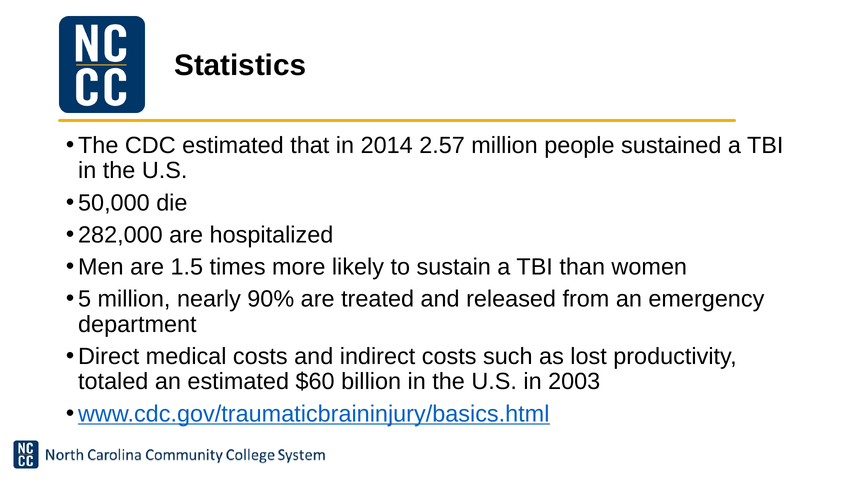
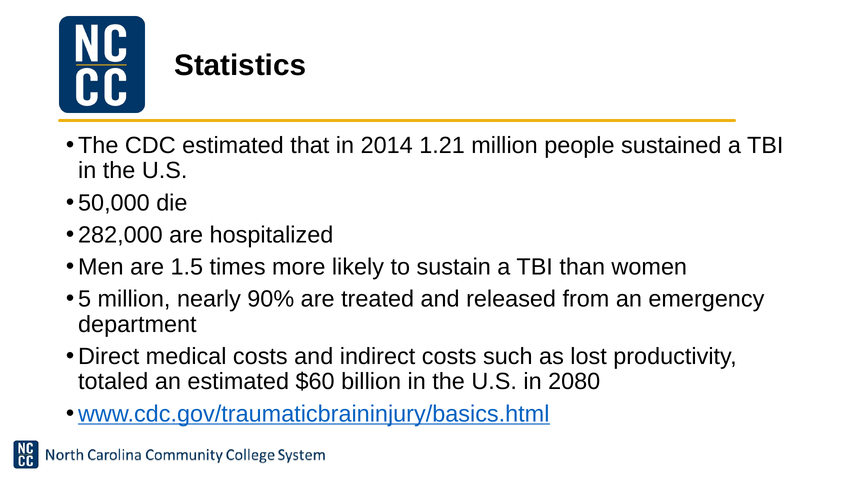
2.57: 2.57 -> 1.21 (442, 145)
2003: 2003 -> 2080 (574, 381)
